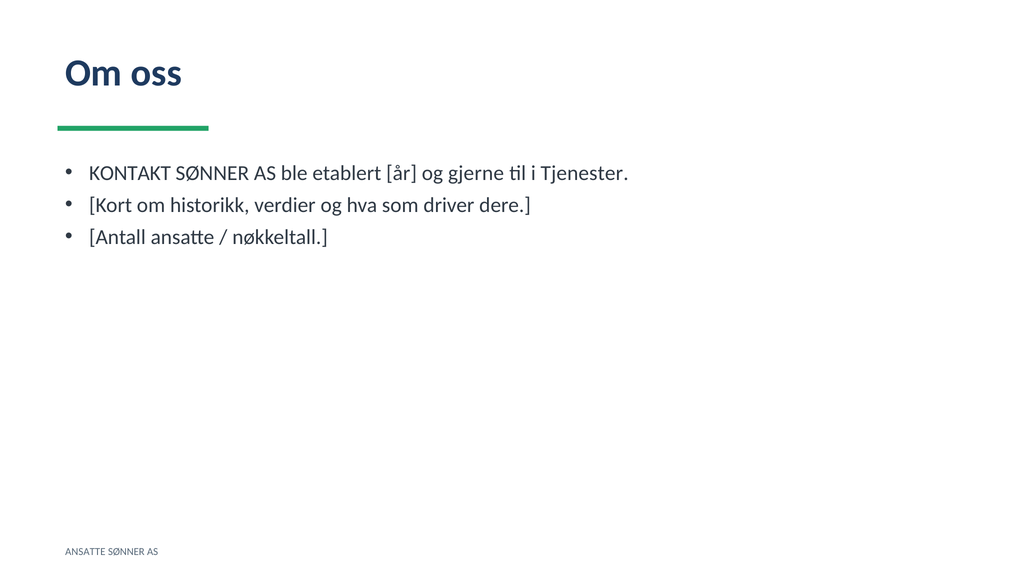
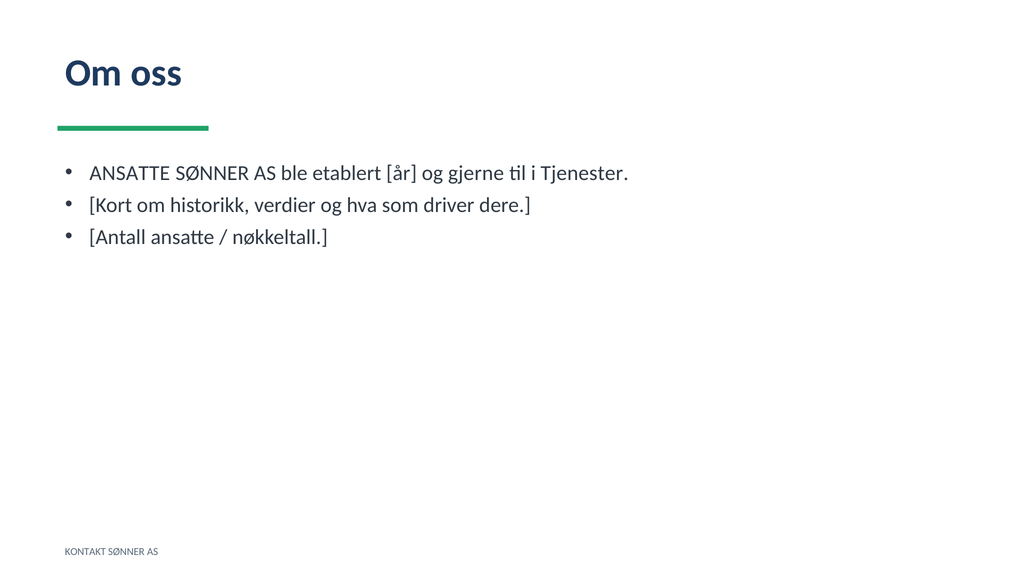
KONTAKT: KONTAKT -> ANSATTE (130, 173)
ANSATTE: ANSATTE -> KONTAKT (85, 552)
